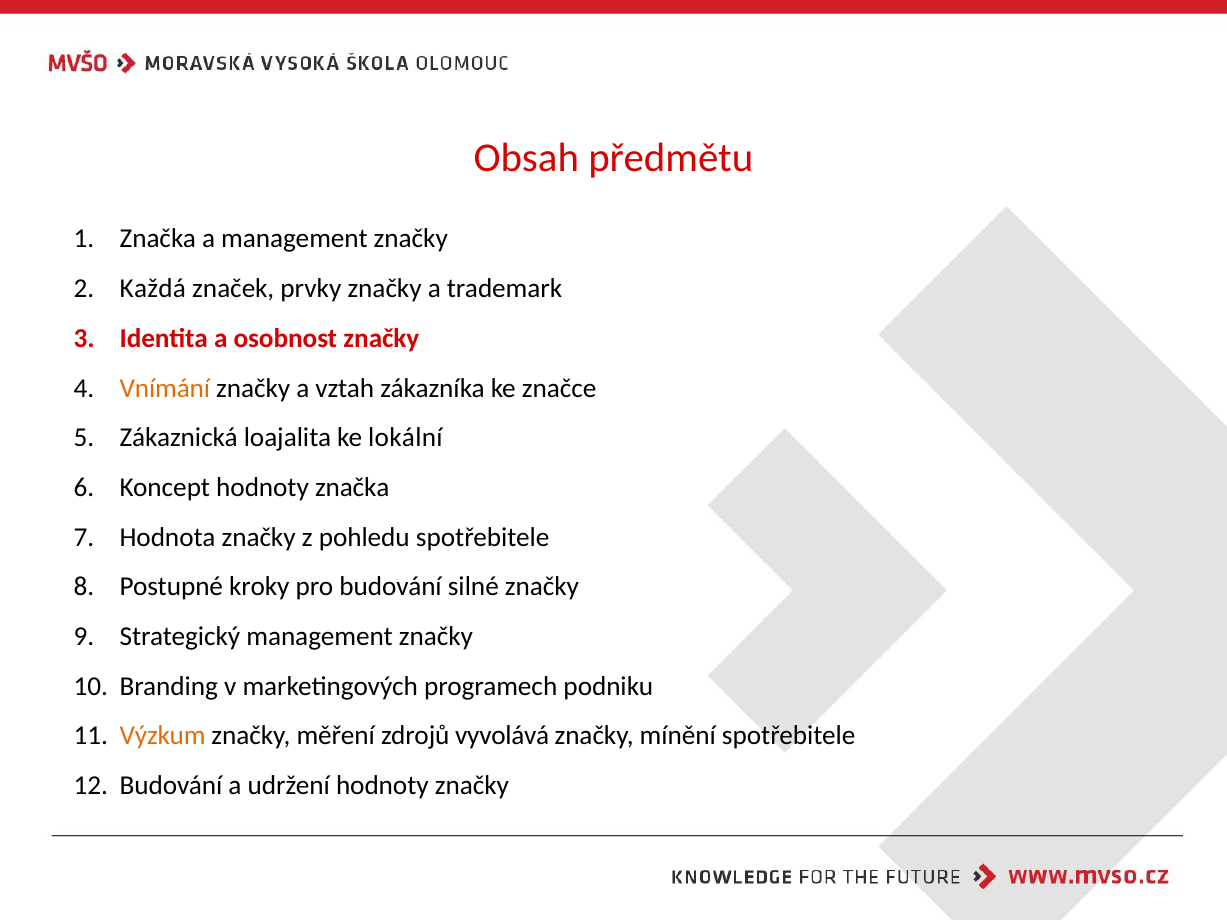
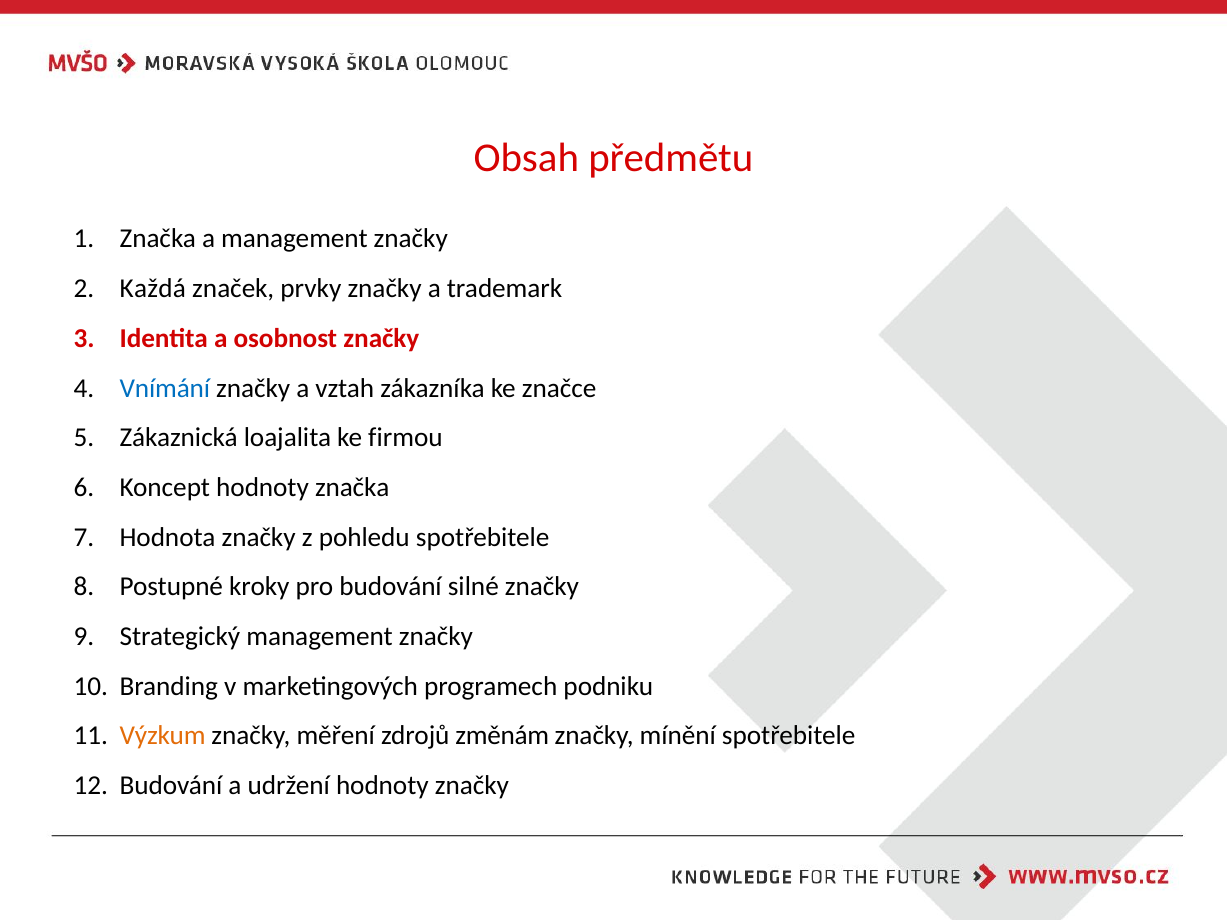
Vnímání colour: orange -> blue (165, 388)
lokální: lokální -> firmou (406, 438)
vyvolává: vyvolává -> změnám (502, 736)
